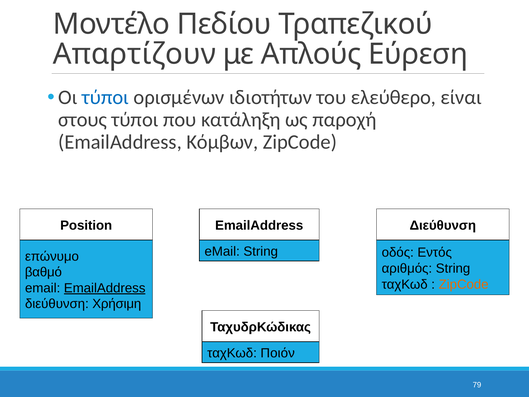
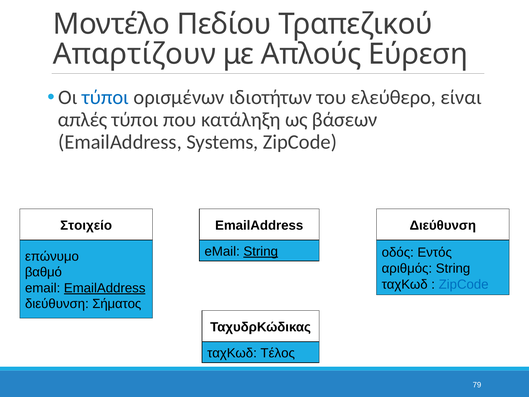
στους: στους -> απλές (83, 120)
παροχή: παροχή -> βάσεων (345, 120)
Κόμβων: Κόμβων -> Systems (222, 142)
Position: Position -> Στοιχείο (86, 225)
String underline: none -> present (261, 251)
ZipCode colour: orange -> blue (464, 284)
Χρήσιμη: Χρήσιμη -> Σήματος (117, 304)
Ποιόν: Ποιόν -> Τέλος (278, 353)
